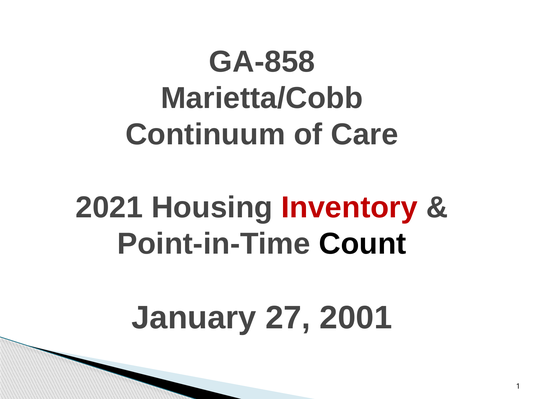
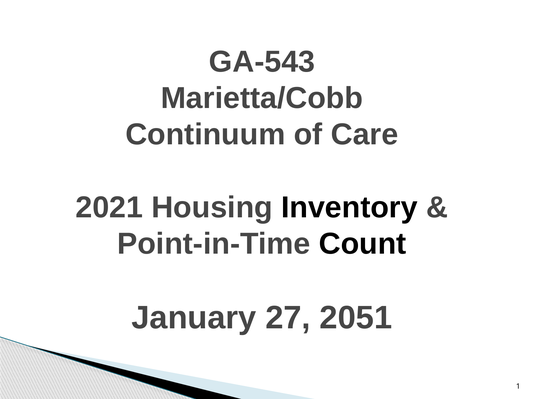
GA-858: GA-858 -> GA-543 (262, 62)
Inventory colour: red -> black (349, 208)
2001: 2001 -> 2051 (356, 318)
